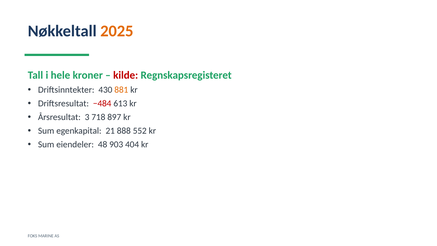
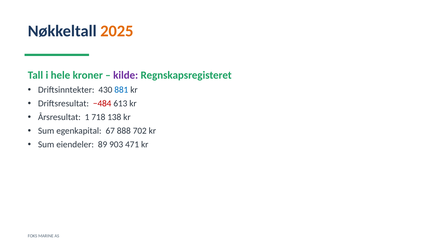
kilde colour: red -> purple (126, 75)
881 colour: orange -> blue (121, 90)
3: 3 -> 1 (87, 117)
897: 897 -> 138 (114, 117)
21: 21 -> 67 (110, 131)
552: 552 -> 702 (140, 131)
48: 48 -> 89 (103, 145)
404: 404 -> 471 (132, 145)
